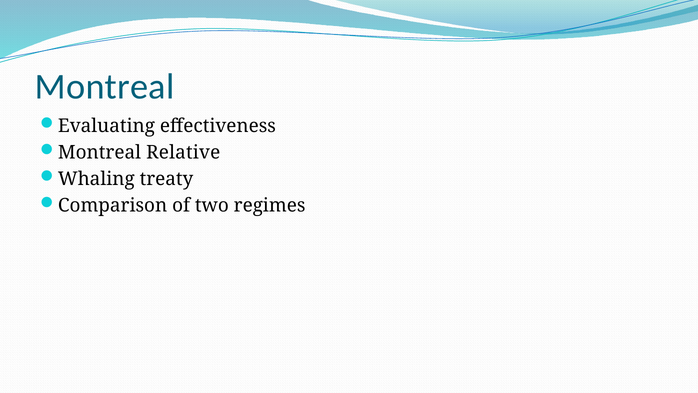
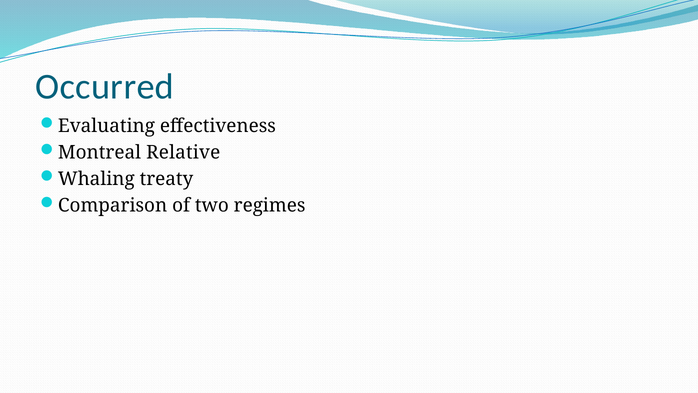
Montreal: Montreal -> Occurred (105, 86)
